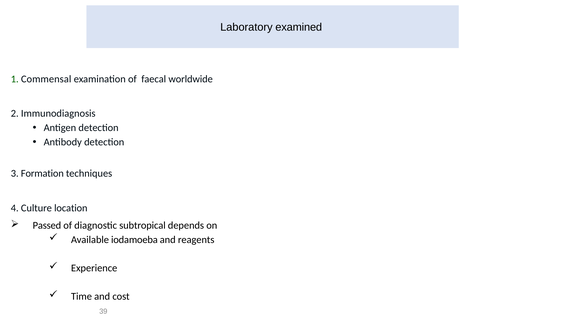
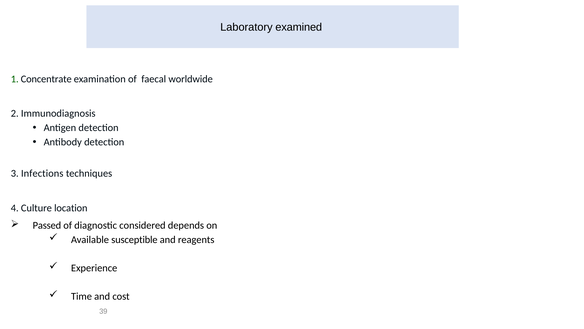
Commensal: Commensal -> Concentrate (46, 79)
Formation: Formation -> Infections (42, 173)
subtropical: subtropical -> considered (142, 225)
iodamoeba: iodamoeba -> susceptible (134, 239)
